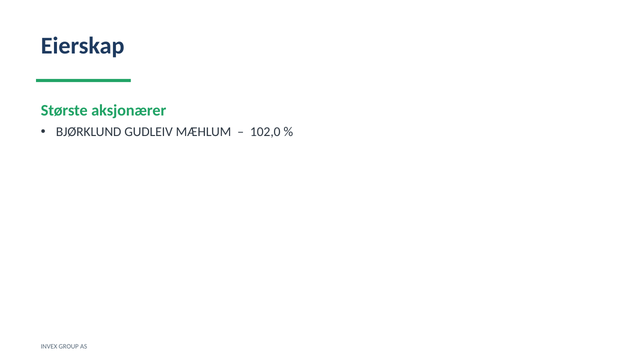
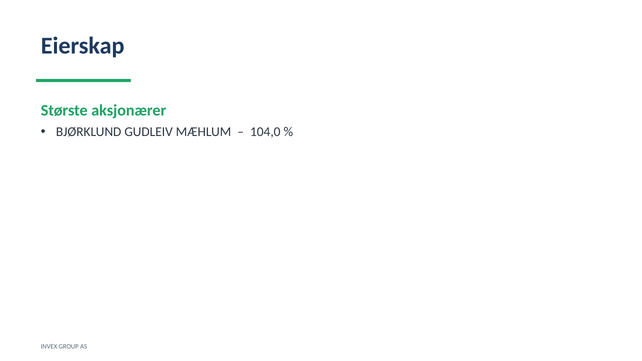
102,0: 102,0 -> 104,0 (265, 132)
